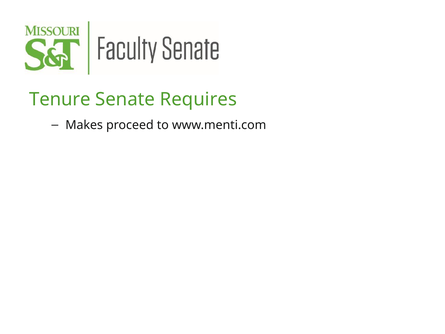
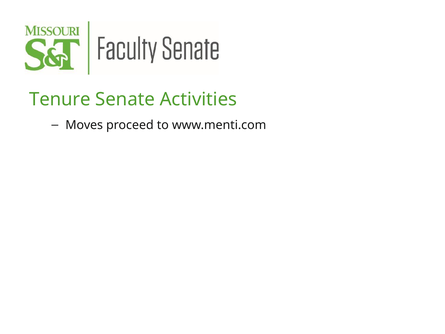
Requires: Requires -> Activities (198, 99)
Makes: Makes -> Moves (84, 125)
